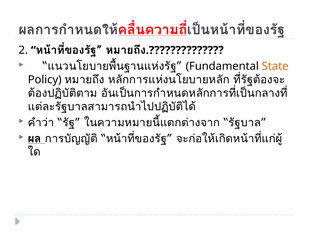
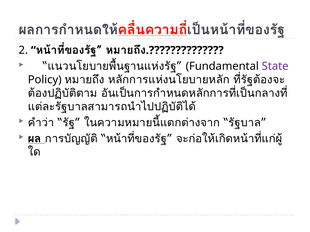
State colour: orange -> purple (275, 66)
